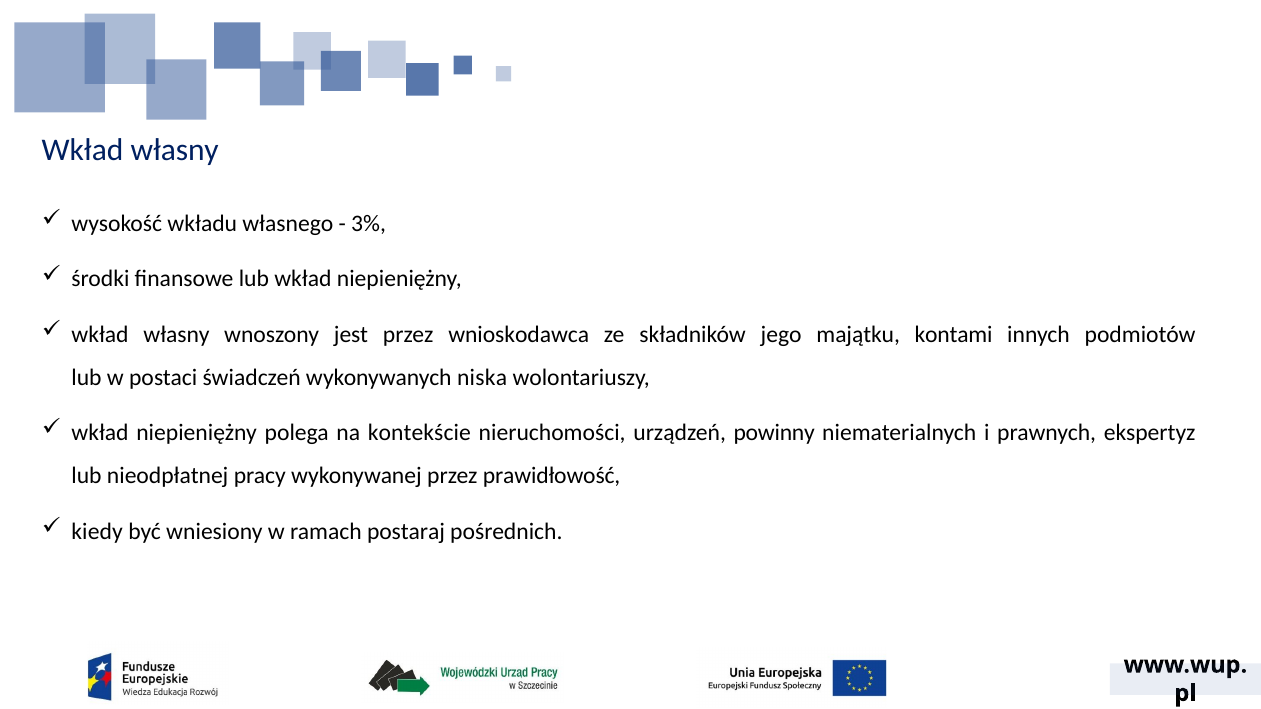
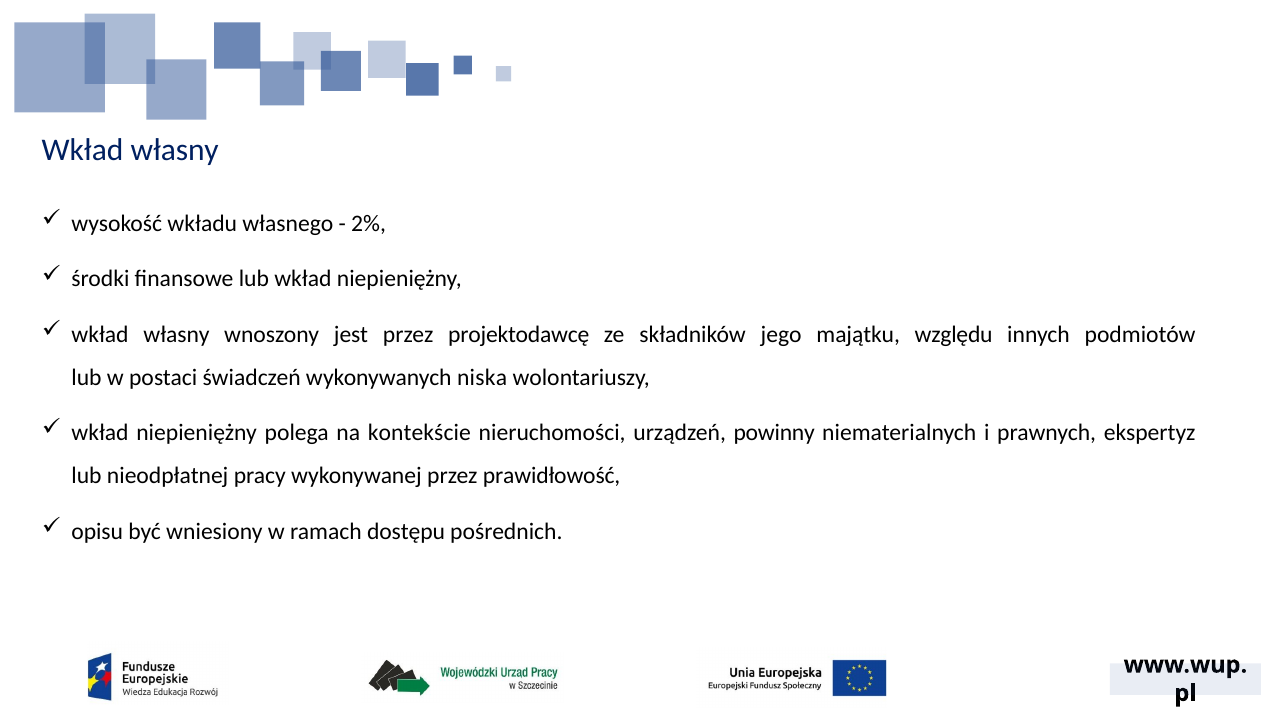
3%: 3% -> 2% (369, 224)
wnioskodawca: wnioskodawca -> projektodawcę (519, 335)
kontami: kontami -> względu (954, 335)
kiedy: kiedy -> opisu (97, 531)
postaraj: postaraj -> dostępu (406, 531)
